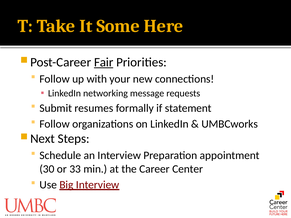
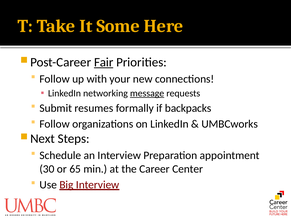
message underline: none -> present (147, 93)
statement: statement -> backpacks (188, 108)
33: 33 -> 65 (75, 169)
